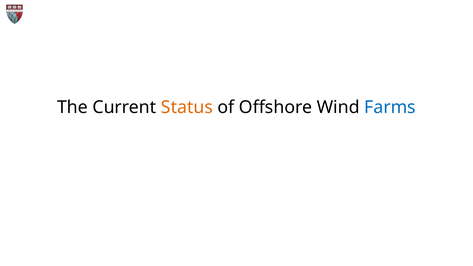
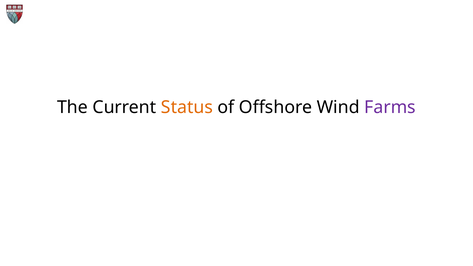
Farms colour: blue -> purple (390, 107)
